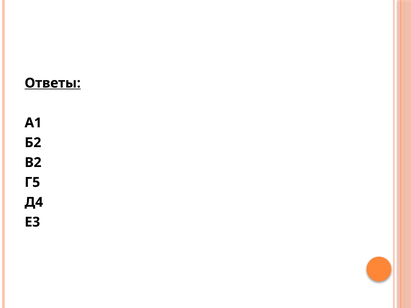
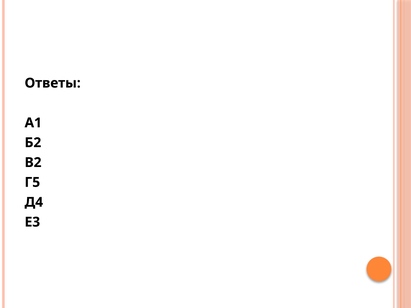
Ответы underline: present -> none (53, 83)
